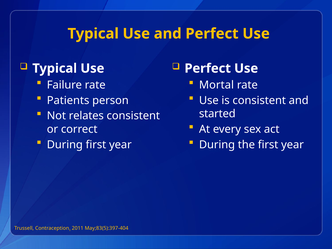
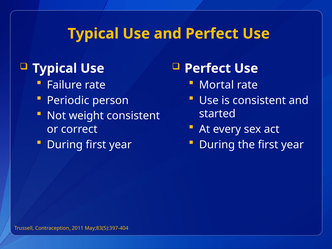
Patients: Patients -> Periodic (68, 100)
relates: relates -> weight (86, 116)
